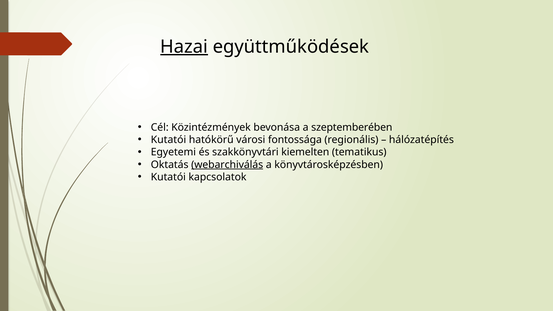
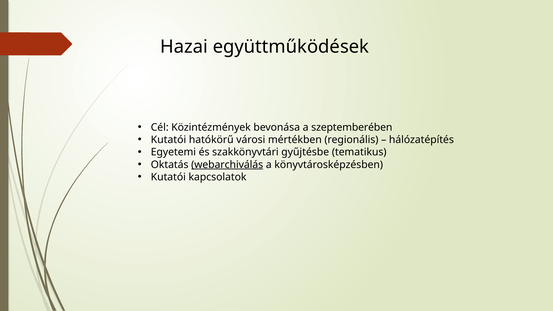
Hazai underline: present -> none (184, 47)
fontossága: fontossága -> mértékben (295, 140)
kiemelten: kiemelten -> gyűjtésbe (305, 152)
